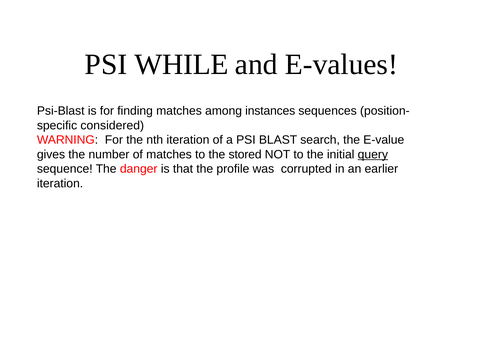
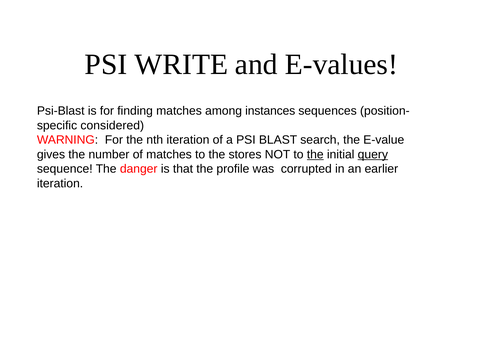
WHILE: WHILE -> WRITE (181, 64)
stored: stored -> stores (245, 155)
the underline: none -> present (315, 155)
